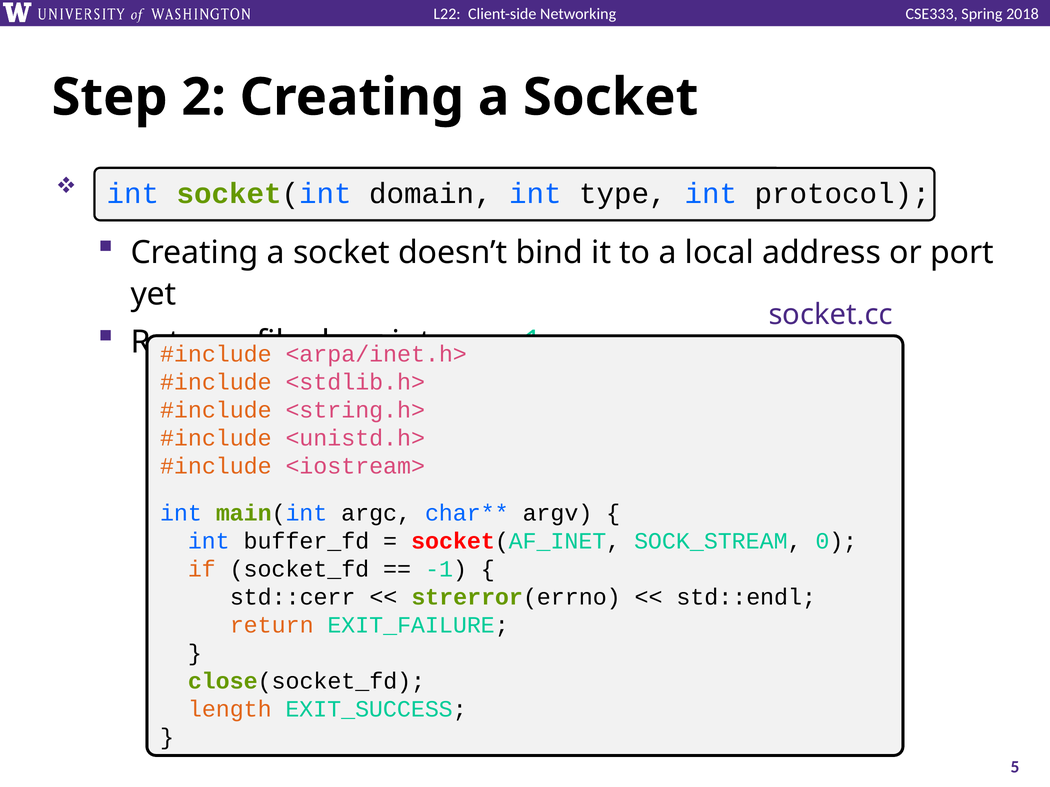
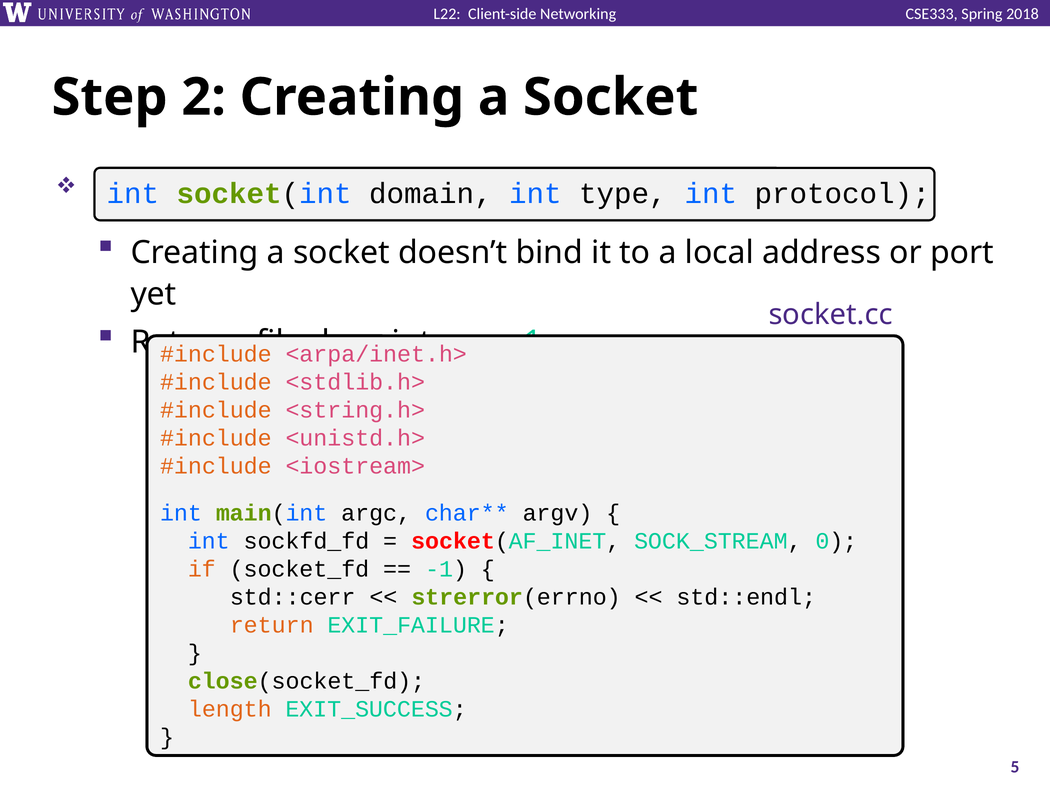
buffer_fd: buffer_fd -> sockfd_fd (306, 541)
